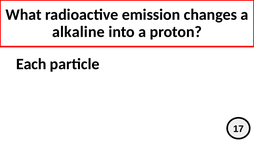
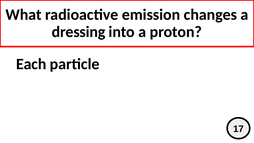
alkaline: alkaline -> dressing (79, 32)
